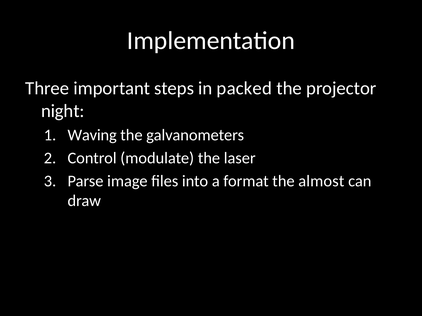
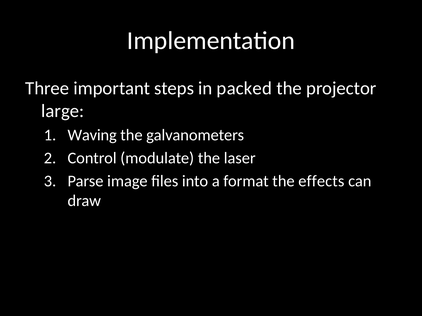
night: night -> large (63, 111)
almost: almost -> effects (321, 181)
